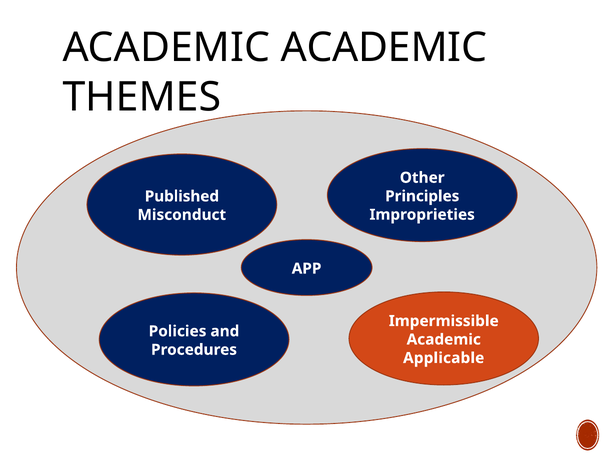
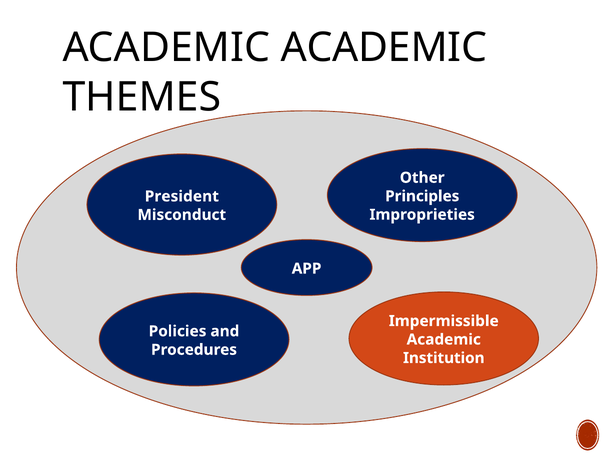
Published: Published -> President (182, 196)
Applicable: Applicable -> Institution (444, 358)
